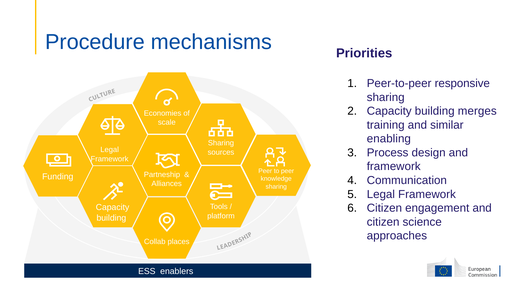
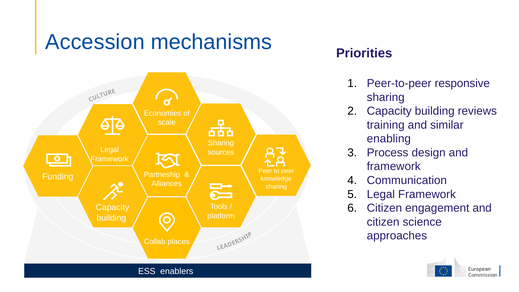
Procedure: Procedure -> Accession (95, 42)
merges: merges -> reviews (477, 111)
